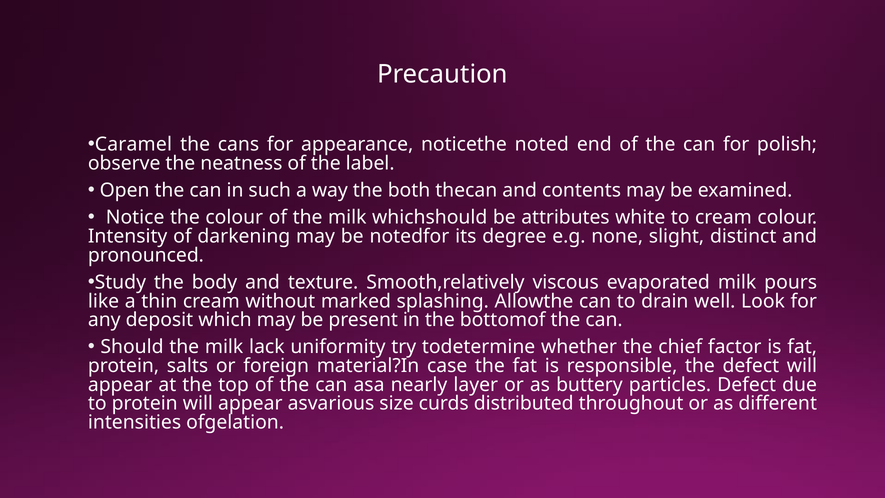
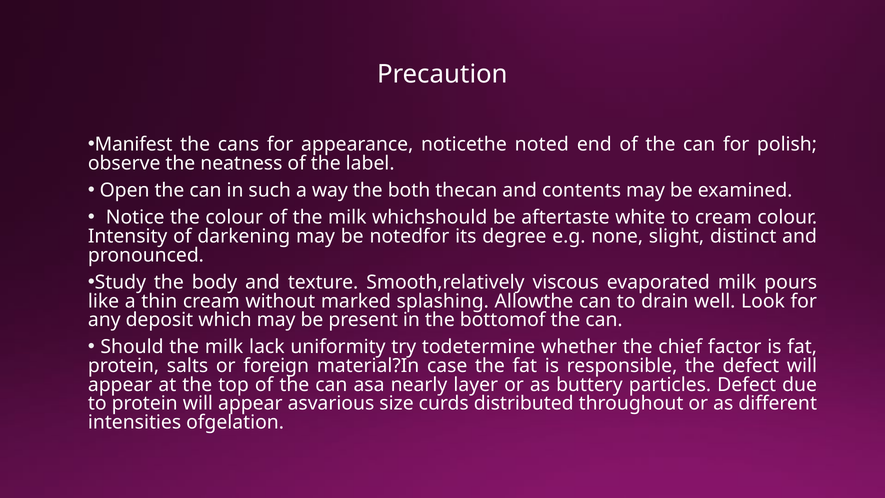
Caramel: Caramel -> Manifest (134, 144)
attributes: attributes -> aftertaste (565, 218)
